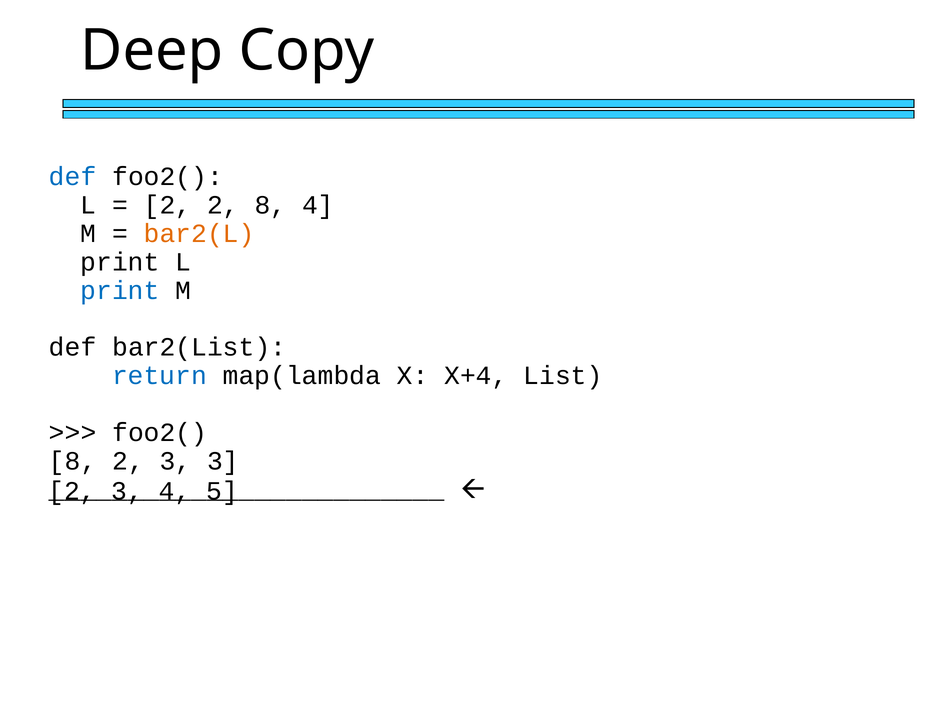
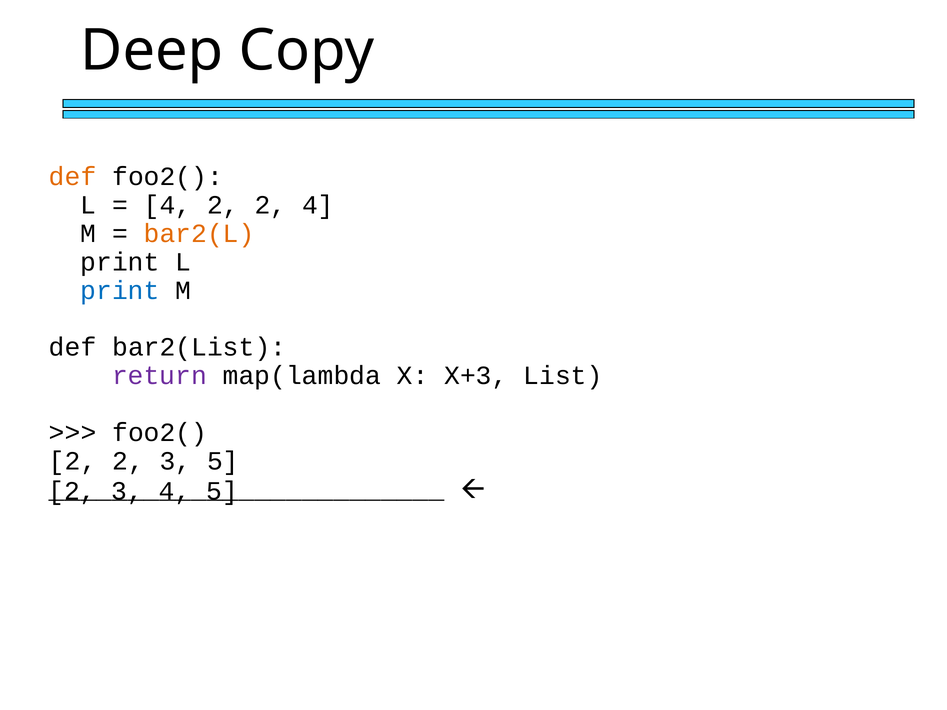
def colour: blue -> orange (73, 177)
2: 2 -> 4 (167, 205)
8: 8 -> 2 (270, 205)
return colour: blue -> purple (159, 376)
X+4: X+4 -> X+3 (476, 376)
8: 8 -> 2 (73, 461)
3 3: 3 -> 5 (223, 461)
